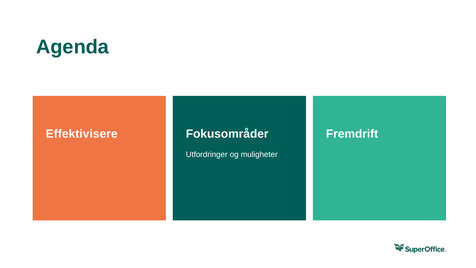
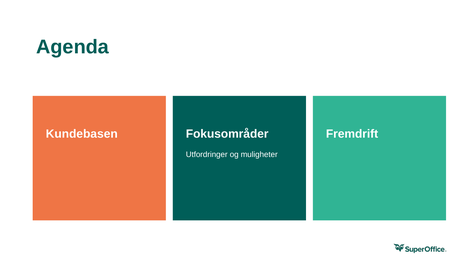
Effektivisere: Effektivisere -> Kundebasen (82, 134)
